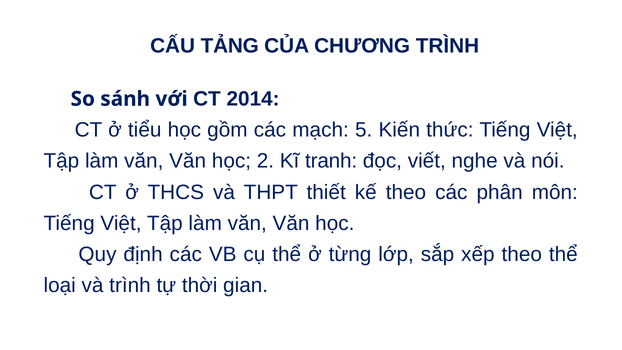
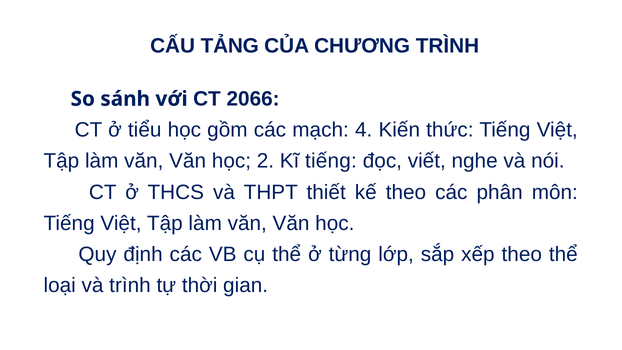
2014: 2014 -> 2066 (253, 99)
5: 5 -> 4 (364, 130)
Kĩ tranh: tranh -> tiếng (331, 161)
